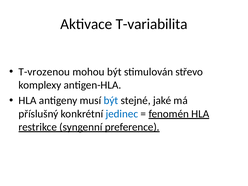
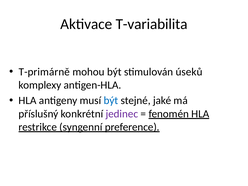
T-vrozenou: T-vrozenou -> T-primárně (44, 72)
střevo: střevo -> úseků (189, 72)
jedinec colour: blue -> purple (122, 114)
